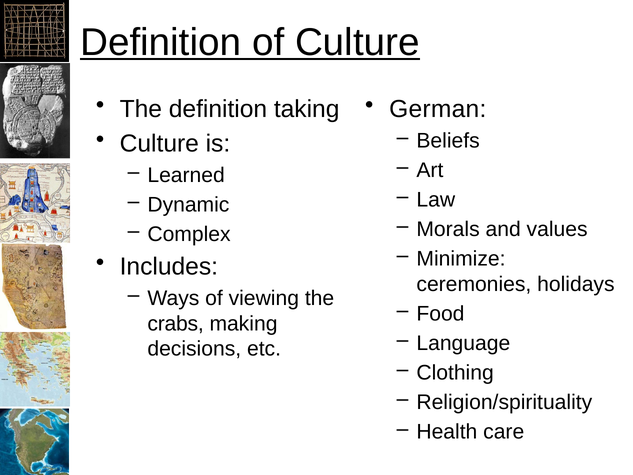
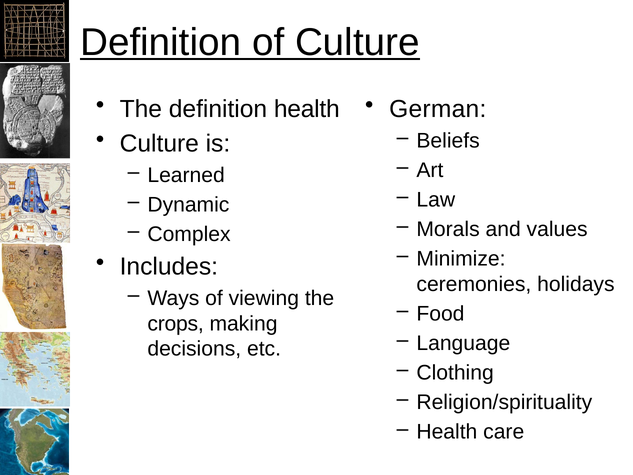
definition taking: taking -> health (307, 109)
crabs: crabs -> crops (176, 323)
